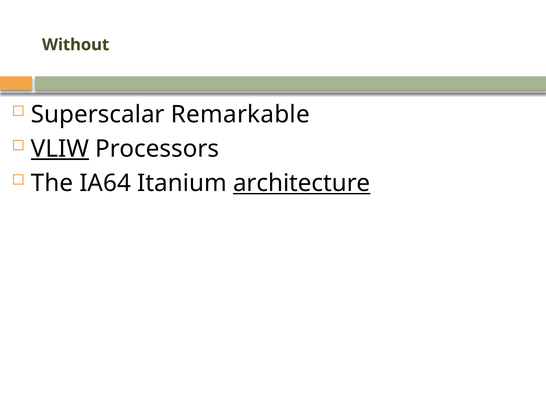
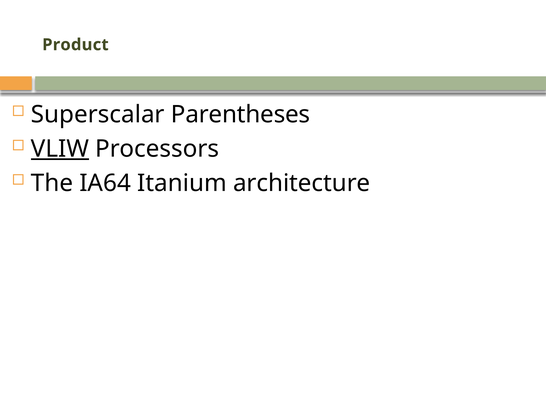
Without: Without -> Product (75, 45)
Remarkable: Remarkable -> Parentheses (241, 114)
architecture underline: present -> none (302, 183)
